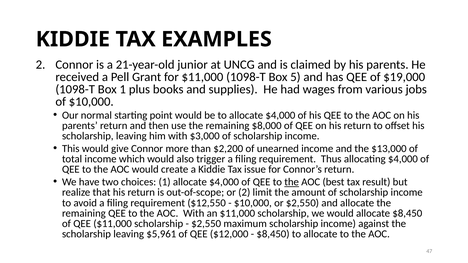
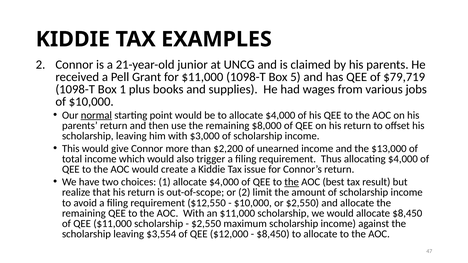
$19,000: $19,000 -> $79,719 (404, 77)
normal underline: none -> present (96, 115)
$5,961: $5,961 -> $3,554 (161, 234)
